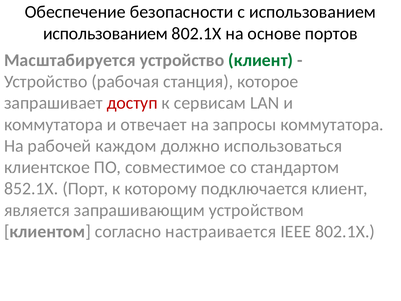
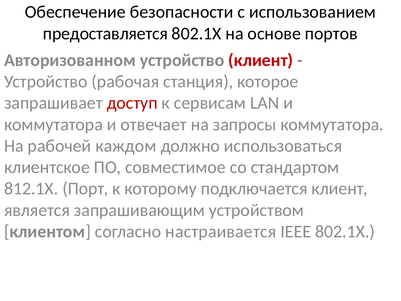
использованием: использованием -> предоставляется (106, 33)
Масштабируется: Масштабируется -> Авторизованном (70, 60)
клиент colour: green -> red (261, 60)
852.1X: 852.1X -> 812.1X (31, 189)
